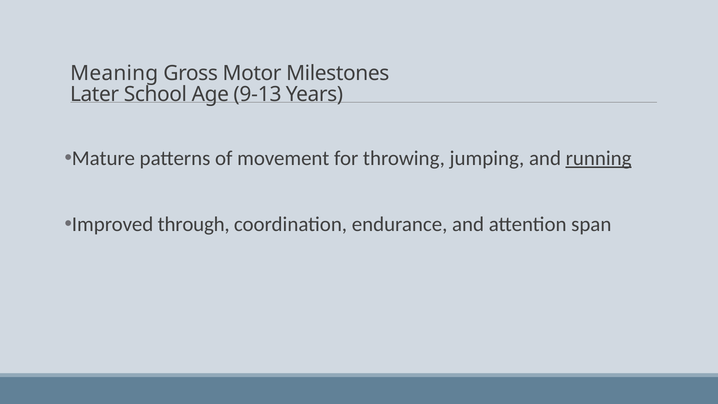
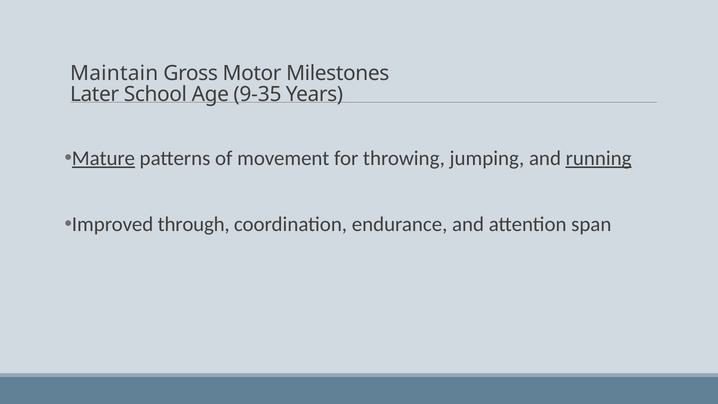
Meaning: Meaning -> Maintain (114, 73)
9-13: 9-13 -> 9-35 (257, 95)
Mature underline: none -> present (103, 158)
